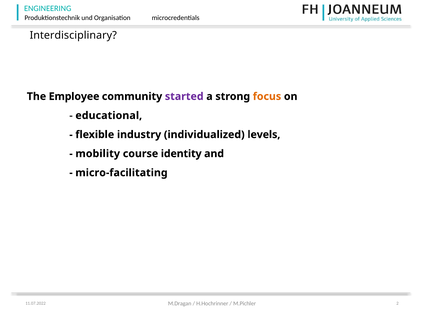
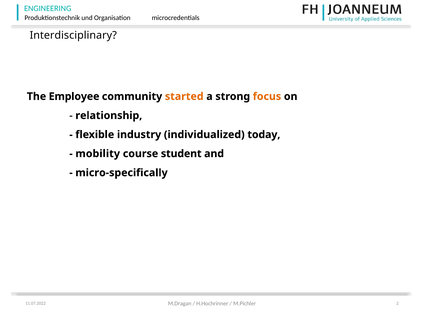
started colour: purple -> orange (184, 96)
educational: educational -> relationship (109, 116)
levels: levels -> today (264, 135)
identity: identity -> student (181, 154)
micro-facilitating: micro-facilitating -> micro-specifically (122, 173)
